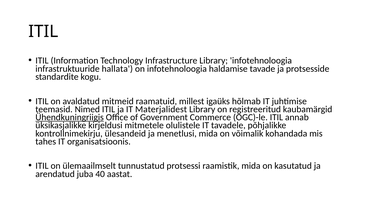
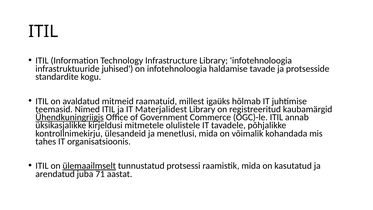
hallata: hallata -> juhised (117, 69)
ülemaailmselt underline: none -> present (89, 166)
40: 40 -> 71 (100, 174)
